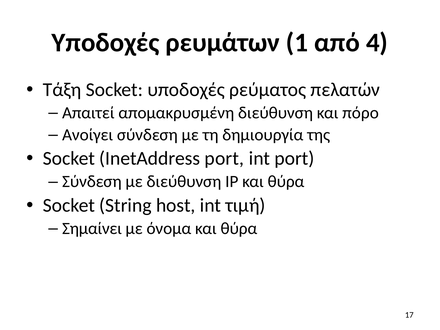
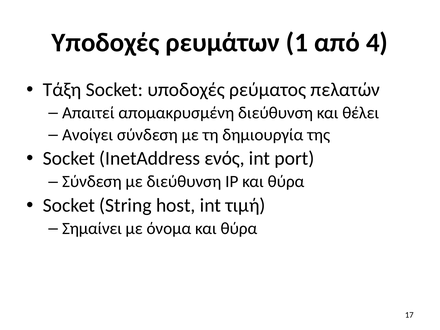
πόρο: πόρο -> θέλει (361, 113)
InetAddress port: port -> ενός (225, 158)
